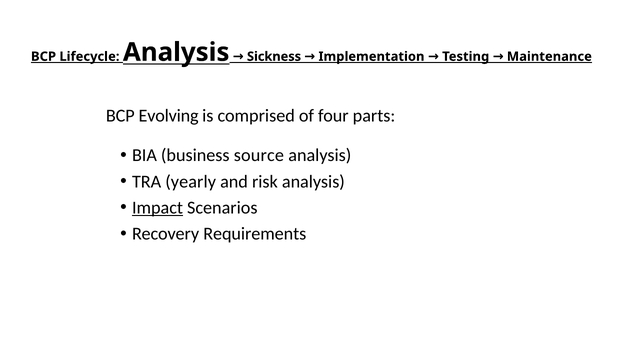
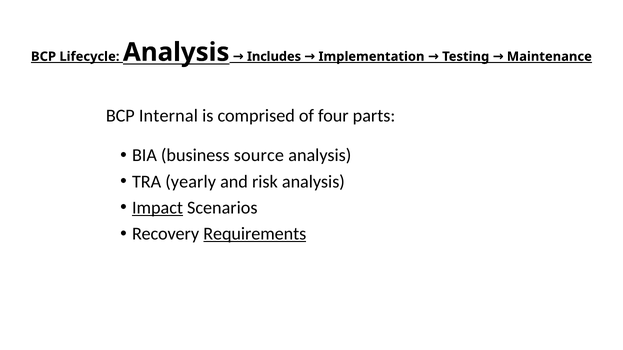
Sickness: Sickness -> Includes (274, 57)
Evolving: Evolving -> Internal (168, 116)
Requirements underline: none -> present (255, 234)
